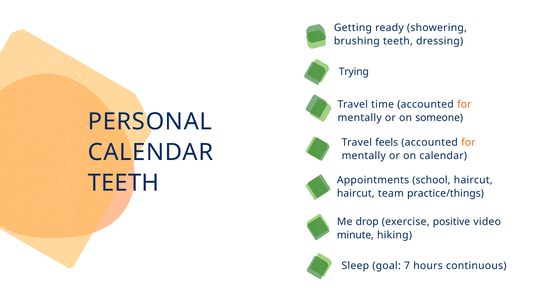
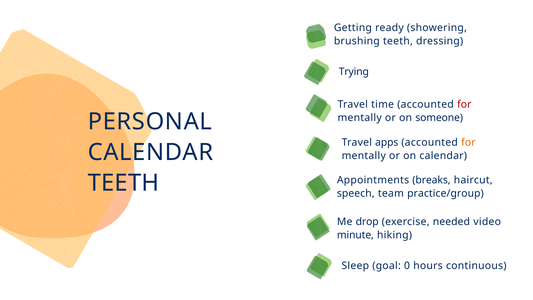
for colour: orange -> red (464, 104)
feels: feels -> apps (387, 142)
school: school -> breaks (432, 180)
haircut: haircut -> speech (356, 193)
practice/things: practice/things -> practice/group (445, 193)
positive: positive -> needed (451, 222)
7: 7 -> 0 (407, 265)
